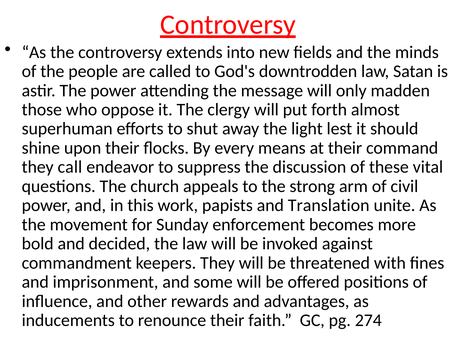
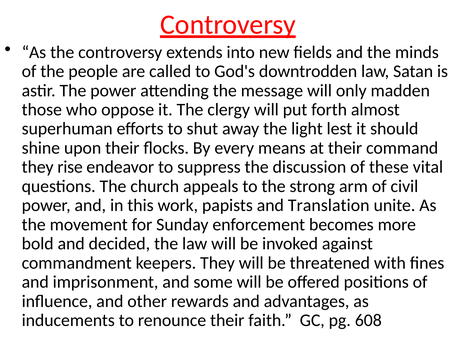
call: call -> rise (70, 167)
274: 274 -> 608 (368, 320)
